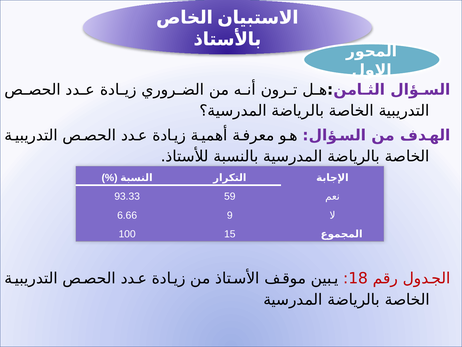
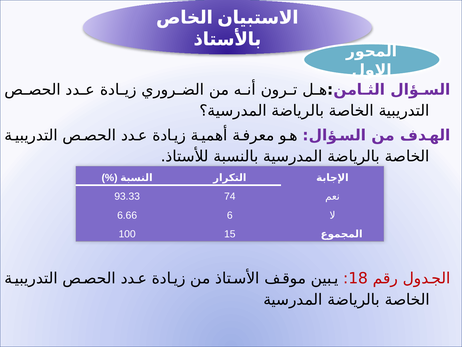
59: 59 -> 74 (230, 196)
9: 9 -> 6 (230, 215)
